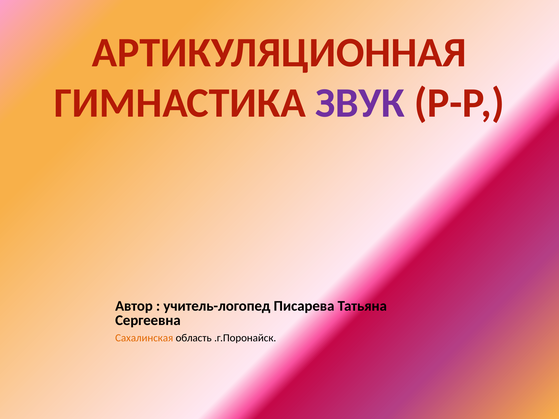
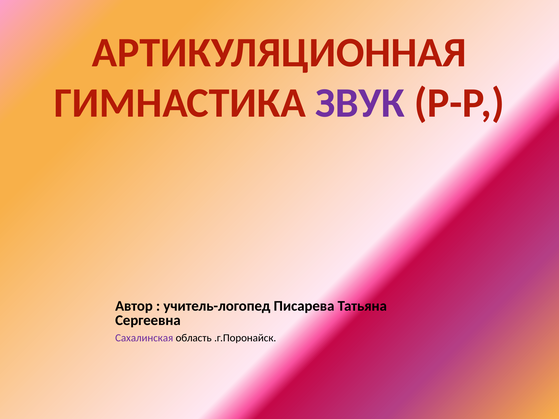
Сахалинская colour: orange -> purple (144, 338)
